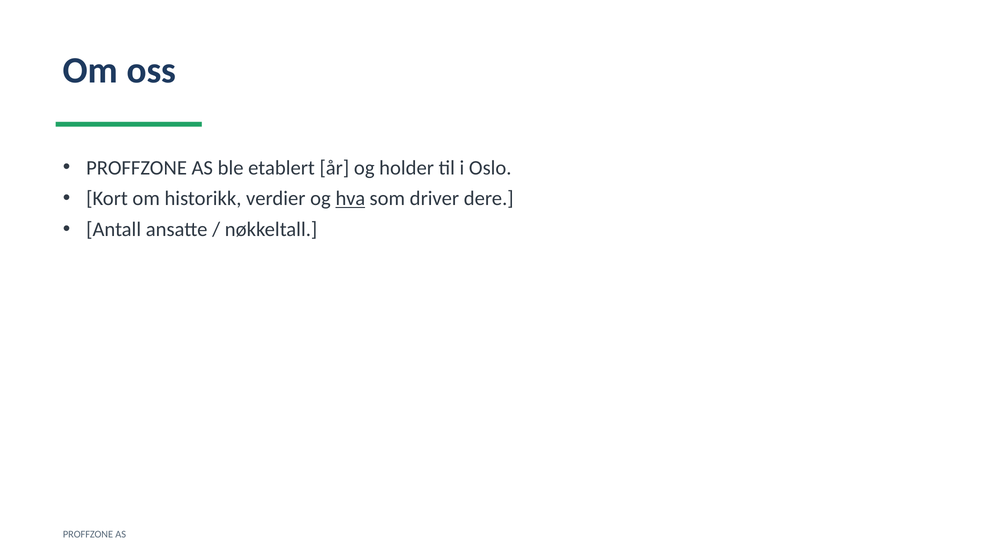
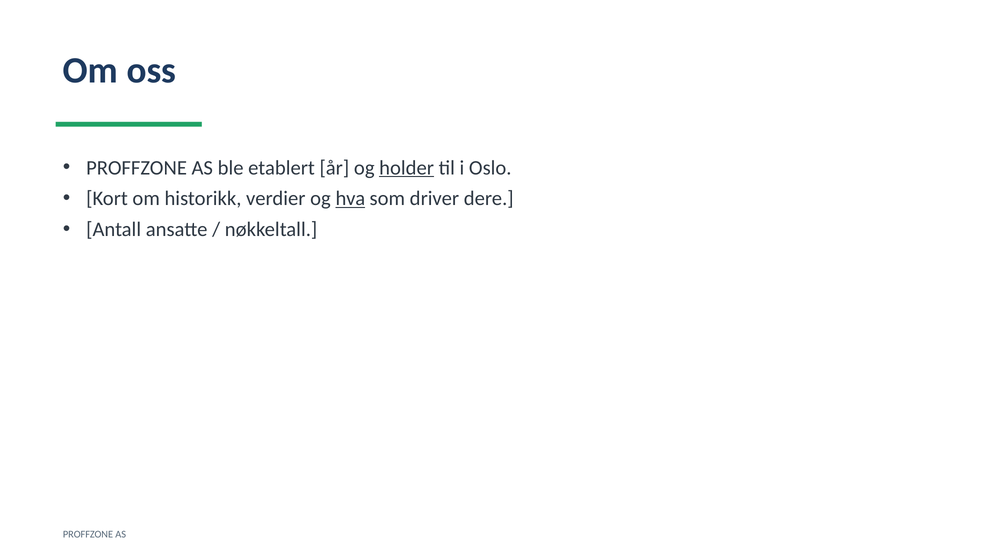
holder underline: none -> present (407, 168)
